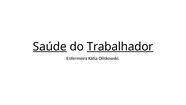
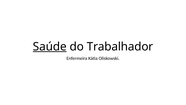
Trabalhador underline: present -> none (120, 46)
